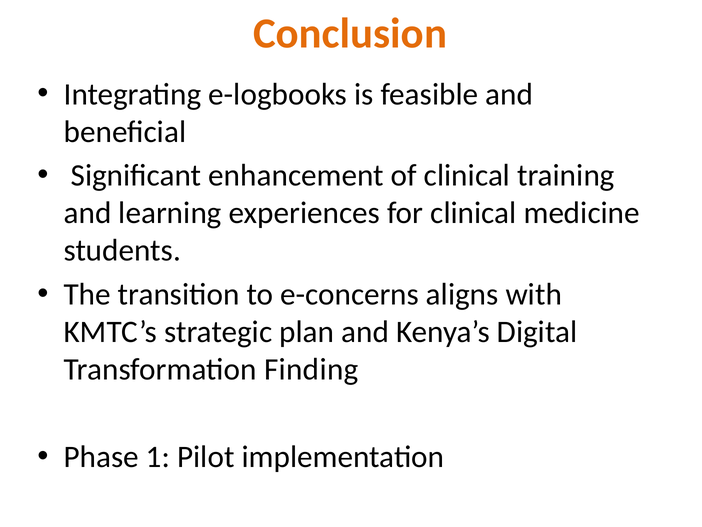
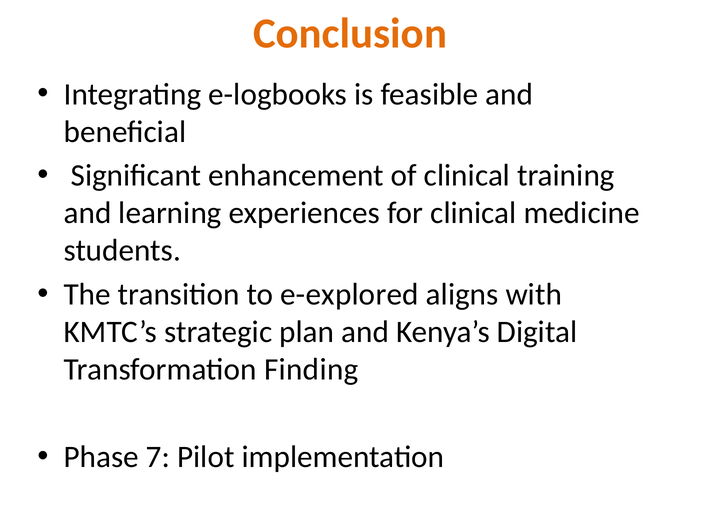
e-concerns: e-concerns -> e-explored (349, 294)
1: 1 -> 7 (158, 456)
